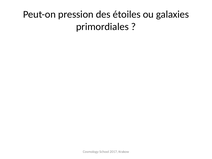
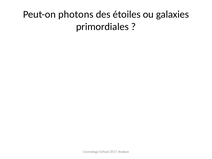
pression: pression -> photons (76, 14)
